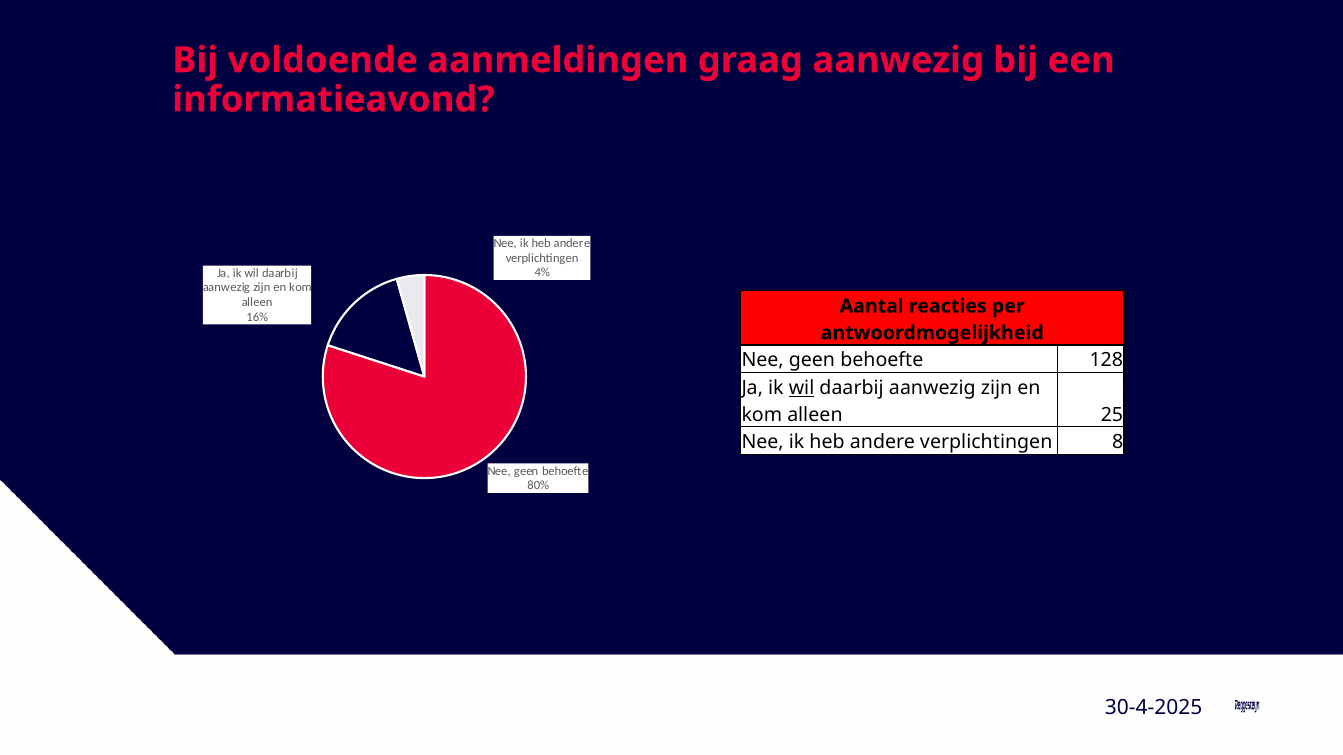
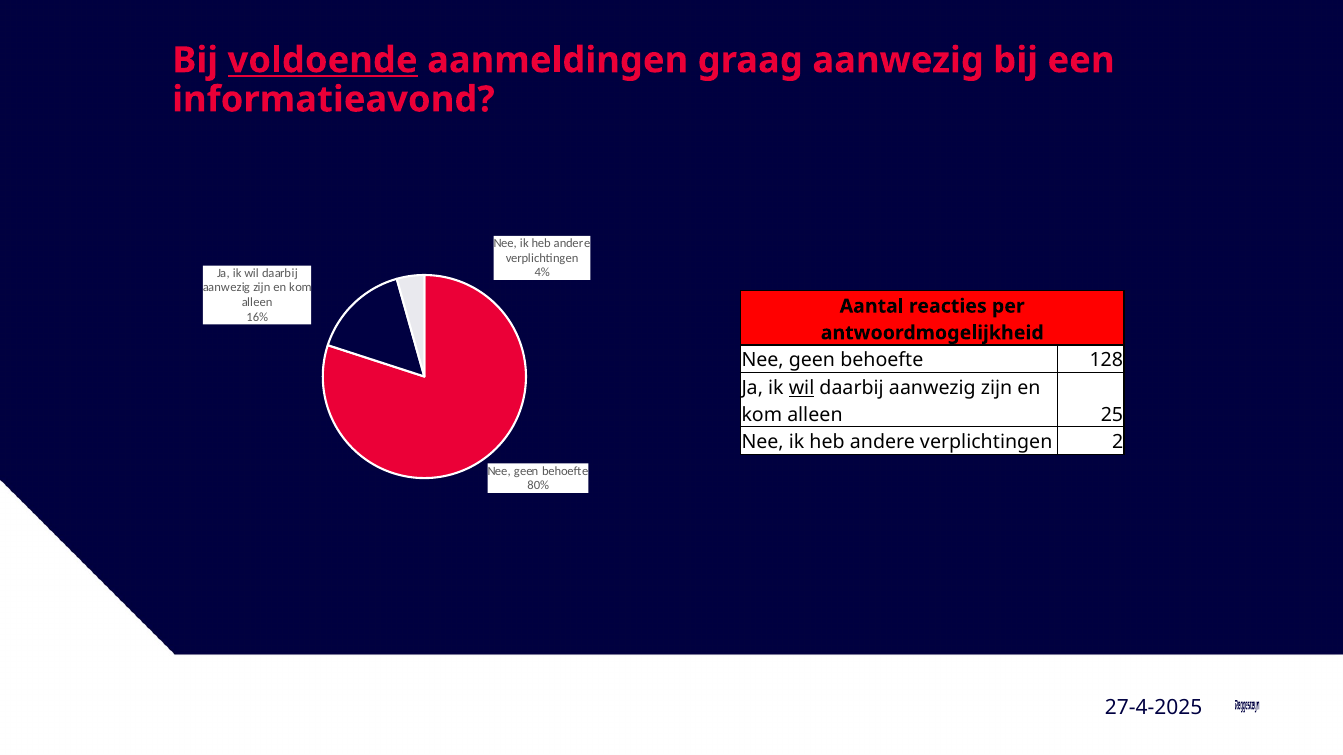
voldoende underline: none -> present (323, 60)
8: 8 -> 2 (1118, 442)
30-4-2025: 30-4-2025 -> 27-4-2025 (1154, 708)
